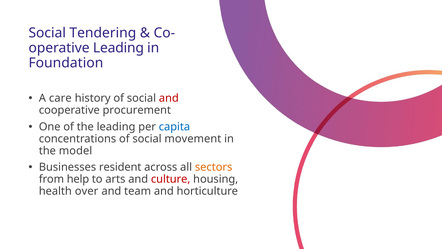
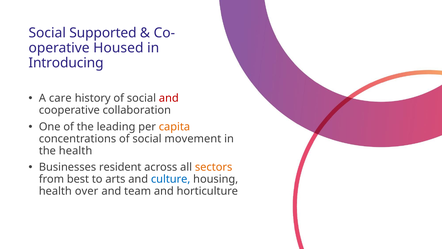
Tendering: Tendering -> Supported (103, 33)
Leading: Leading -> Housed (118, 48)
Foundation: Foundation -> Introducing (66, 63)
procurement: procurement -> collaboration (137, 110)
capita colour: blue -> orange (174, 127)
the model: model -> health (76, 150)
help: help -> best (78, 179)
culture colour: red -> blue (171, 179)
